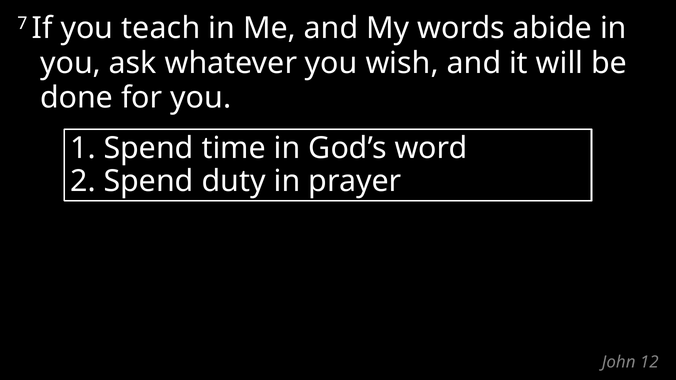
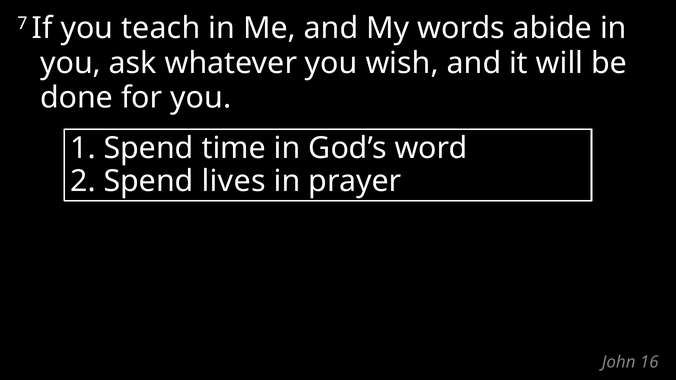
duty: duty -> lives (234, 181)
12: 12 -> 16 (649, 362)
